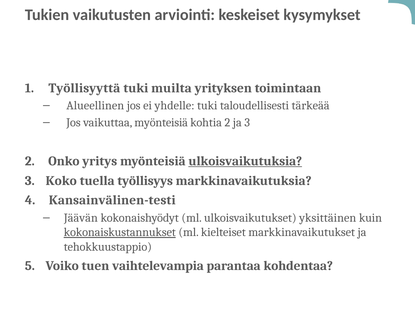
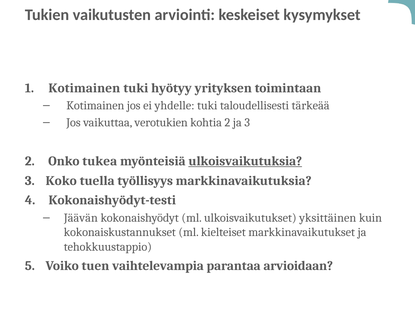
Työllisyyttä: Työllisyyttä -> Kotimainen (84, 88)
muilta: muilta -> hyötyy (171, 88)
Alueellinen: Alueellinen -> Kotimainen (95, 106)
vaikuttaa myönteisiä: myönteisiä -> verotukien (161, 123)
yritys: yritys -> tukea (100, 161)
Kansainvälinen-testi: Kansainvälinen-testi -> Kokonaishyödyt-testi (112, 200)
kokonaiskustannukset underline: present -> none (120, 232)
kohdentaa: kohdentaa -> arvioidaan (298, 266)
